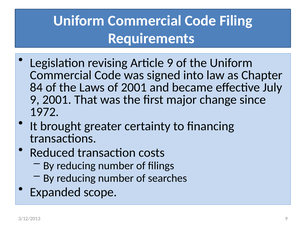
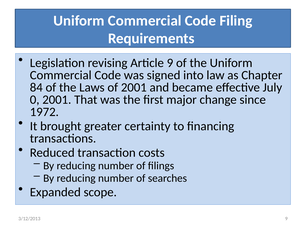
9: 9 -> 0 (35, 100)
